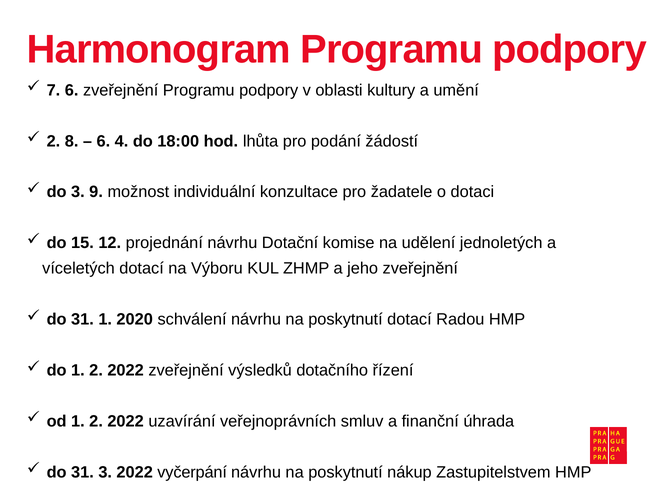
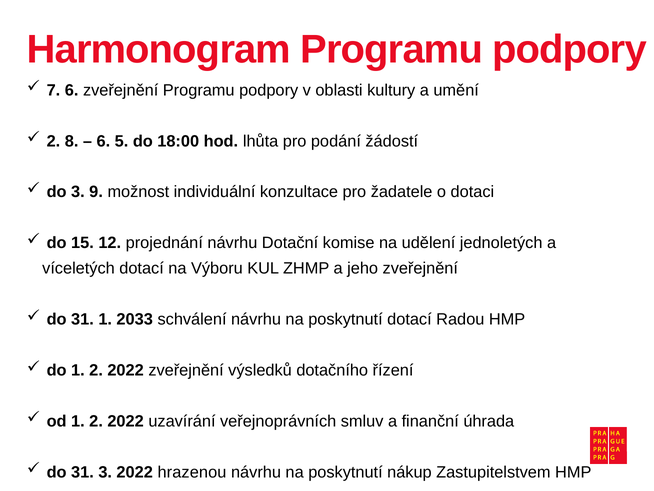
4: 4 -> 5 (122, 141)
2020: 2020 -> 2033 (135, 319)
vyčerpání: vyčerpání -> hrazenou (192, 472)
